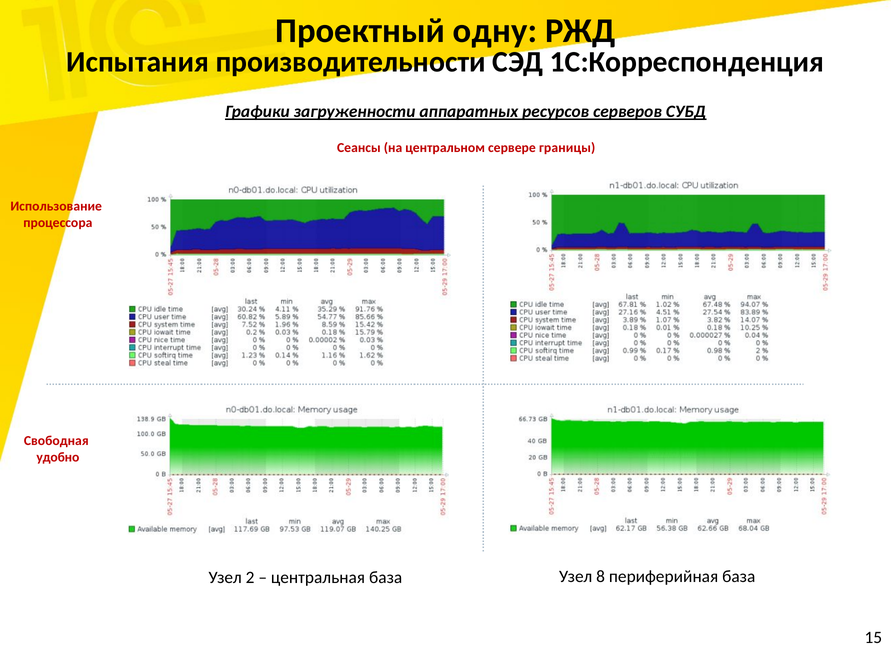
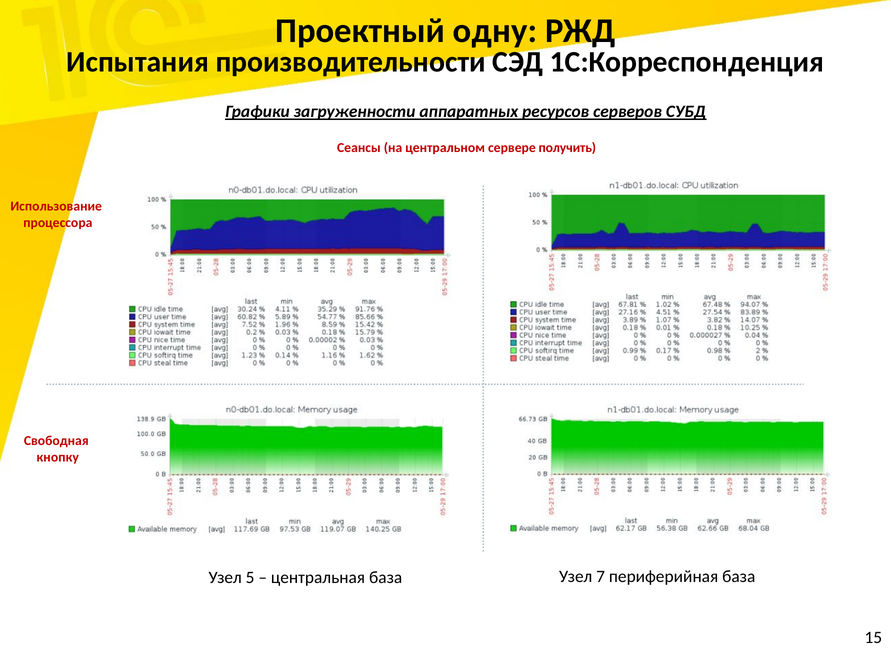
границы: границы -> получить (567, 148)
удобно: удобно -> кнопку (58, 457)
2: 2 -> 5 (250, 578)
8: 8 -> 7 (601, 577)
